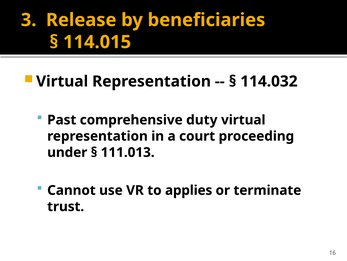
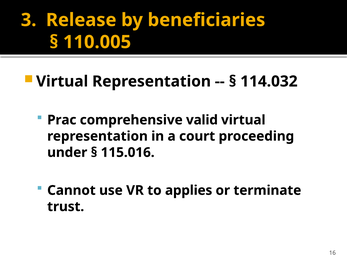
114.015: 114.015 -> 110.005 (97, 42)
Past: Past -> Prac (62, 120)
duty: duty -> valid (202, 120)
111.013: 111.013 -> 115.016 (128, 152)
